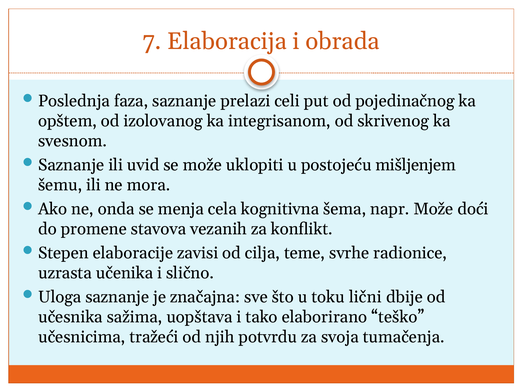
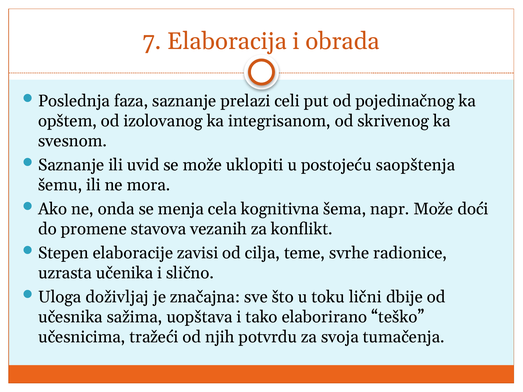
mišljenjem: mišljenjem -> saopštenja (416, 165)
Uloga saznanje: saznanje -> doživljaj (117, 297)
